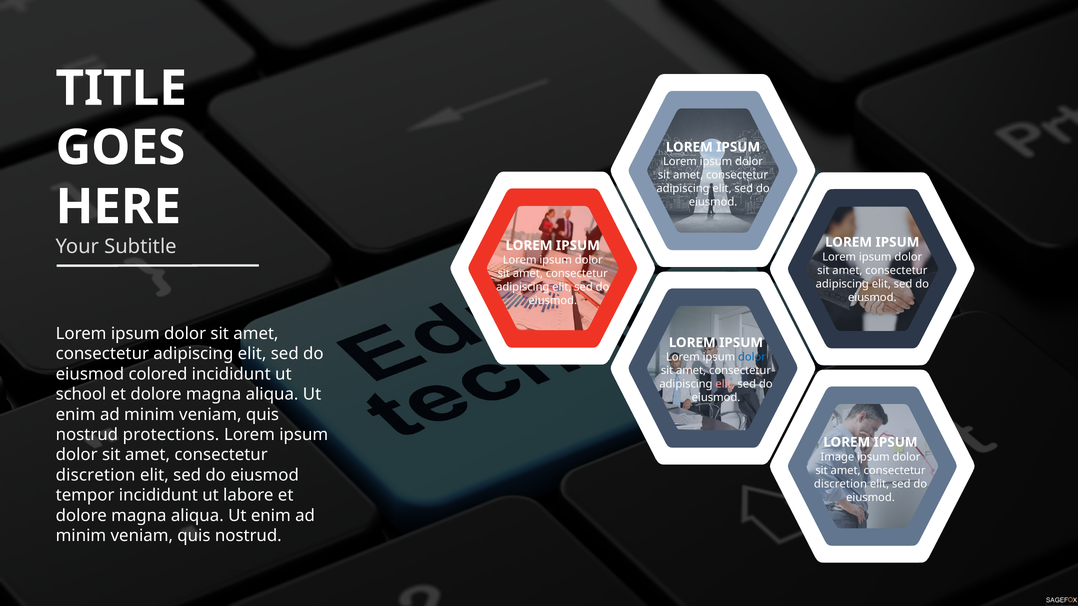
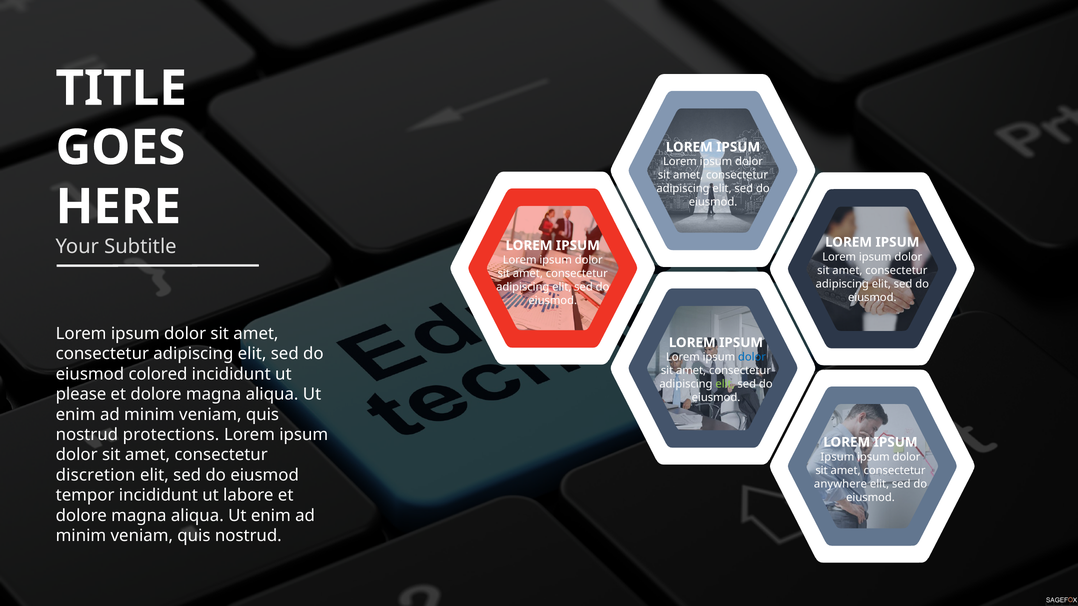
elit colour: pink -> light green (725, 384)
school: school -> please (81, 395)
Image: Image -> Ipsum (837, 457)
discretion: discretion -> anywhere (840, 484)
